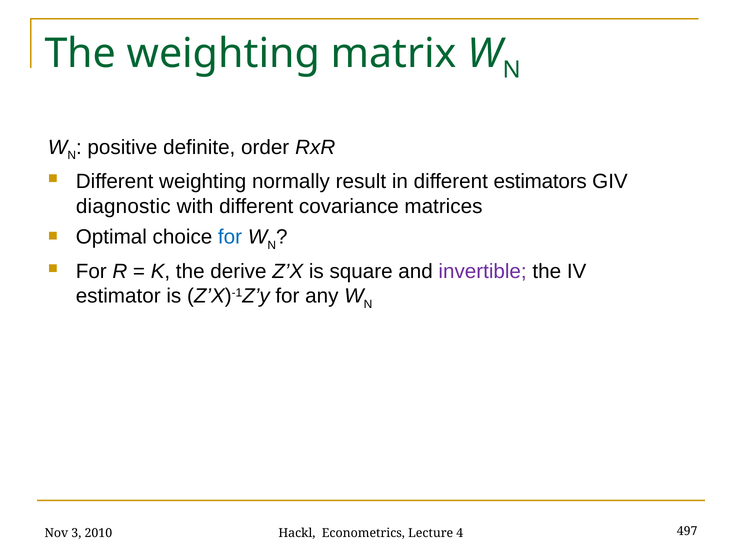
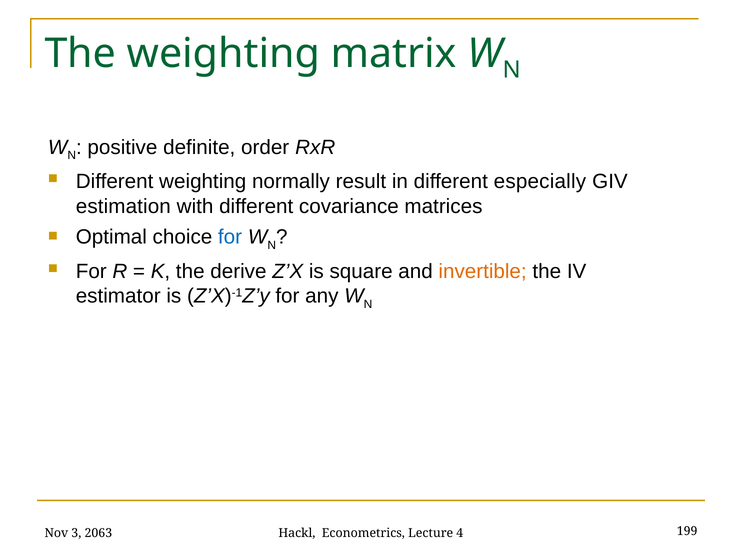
estimators: estimators -> especially (540, 182)
diagnostic: diagnostic -> estimation (123, 206)
invertible colour: purple -> orange (483, 272)
2010: 2010 -> 2063 (98, 533)
497: 497 -> 199 (687, 531)
